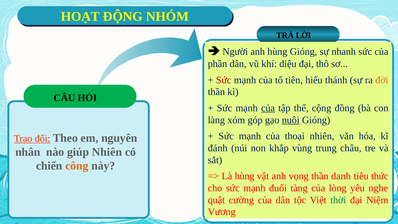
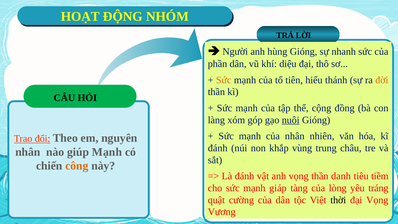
Sức colour: red -> orange (224, 80)
của underline: present -> none (268, 108)
của thoại: thoại -> nhân (295, 136)
giúp Nhiên: Nhiên -> Mạnh (107, 152)
Là hùng: hùng -> đánh (245, 176)
thức: thức -> tiềm (380, 176)
đuổi: đuổi -> giáp (278, 188)
nghe: nghe -> tráng (378, 188)
thời colour: green -> black (338, 200)
đại Niệm: Niệm -> Vọng (377, 200)
